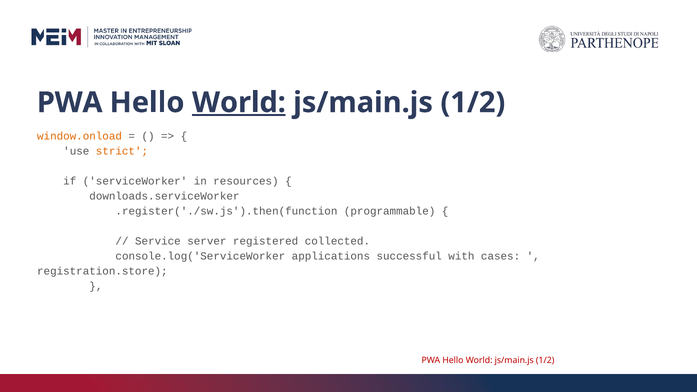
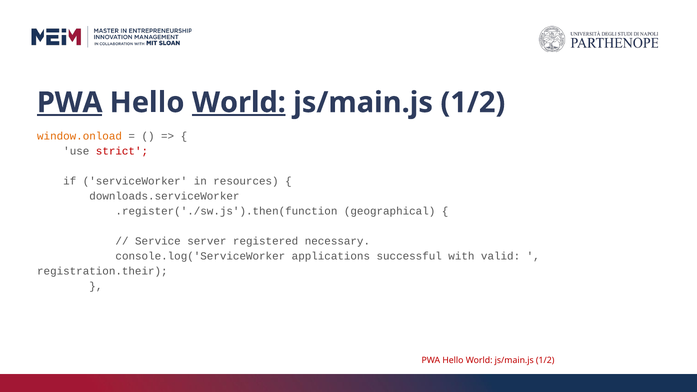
PWA underline: none -> present (70, 103)
strict colour: orange -> red (122, 151)
programmable: programmable -> geographical (390, 211)
collected: collected -> necessary (337, 241)
cases: cases -> valid (501, 256)
registration.store: registration.store -> registration.their (102, 271)
